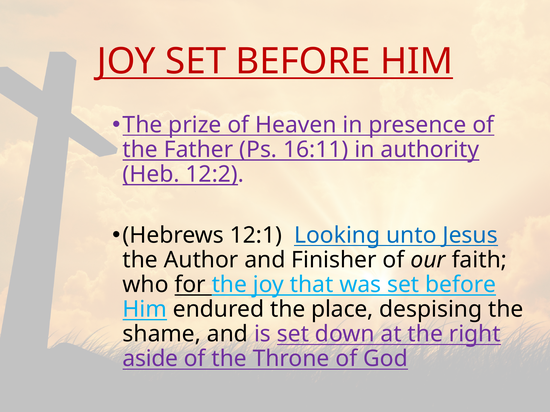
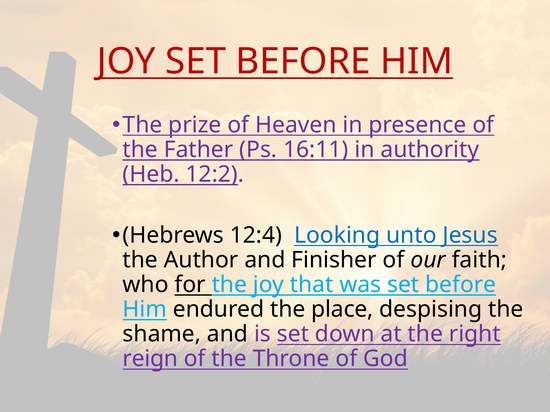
12:1: 12:1 -> 12:4 (256, 235)
aside: aside -> reign (150, 359)
